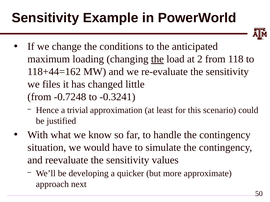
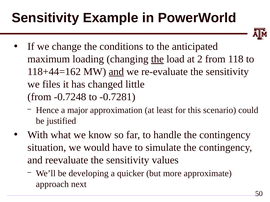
and underline: none -> present (116, 72)
-0.3241: -0.3241 -> -0.7281 (117, 97)
trivial: trivial -> major (78, 110)
